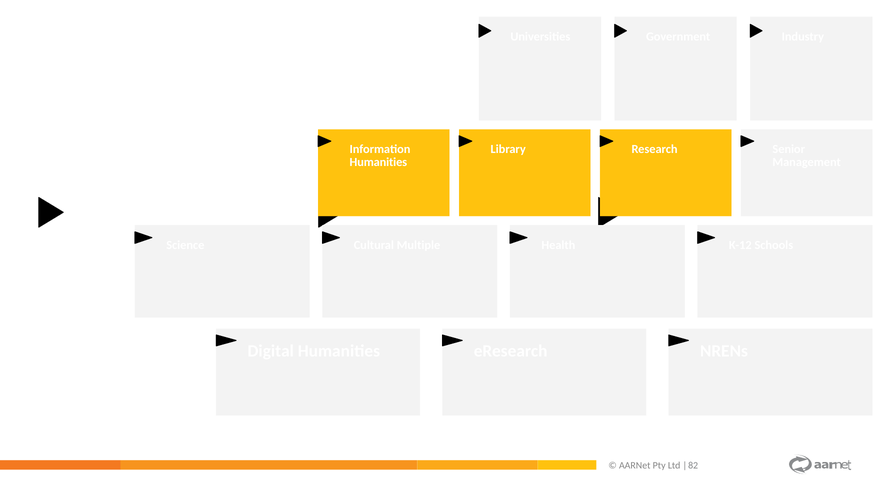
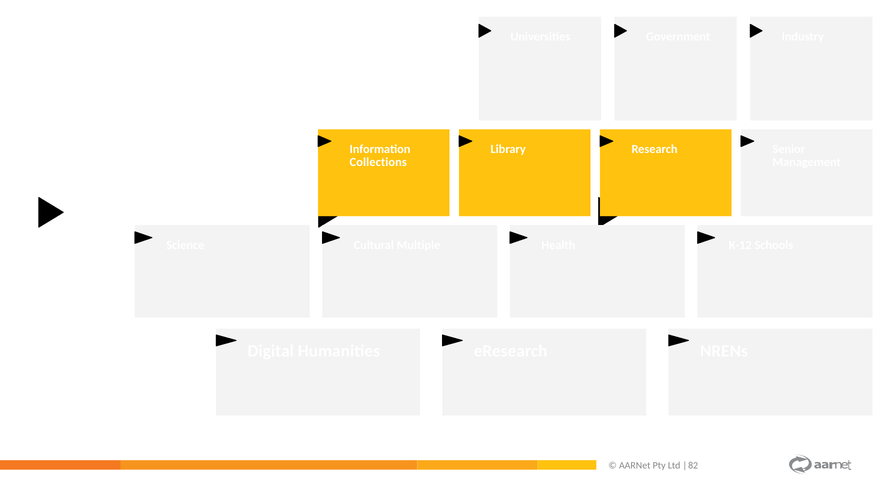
Humanities: Humanities -> Collections (378, 162)
